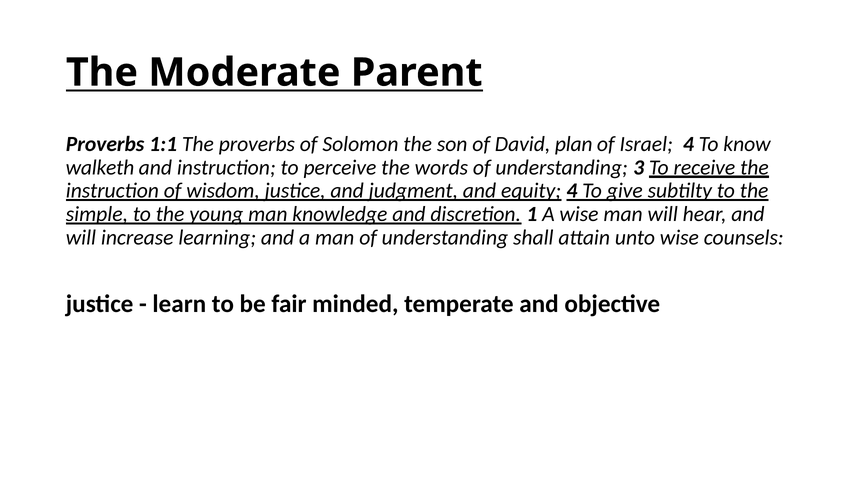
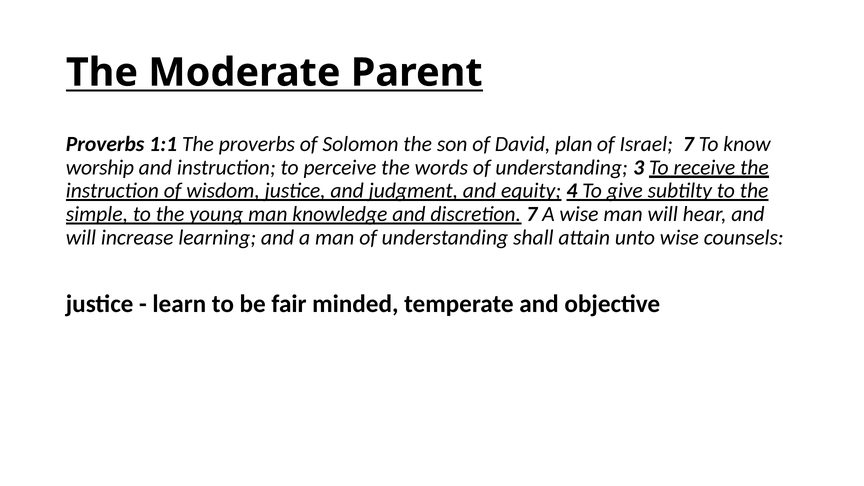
Israel 4: 4 -> 7 (688, 144)
walketh: walketh -> worship (100, 167)
discretion 1: 1 -> 7 (532, 214)
